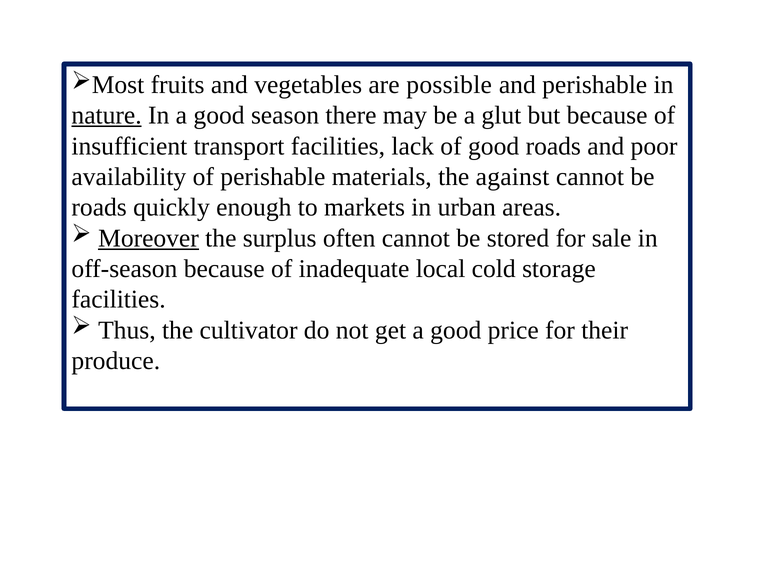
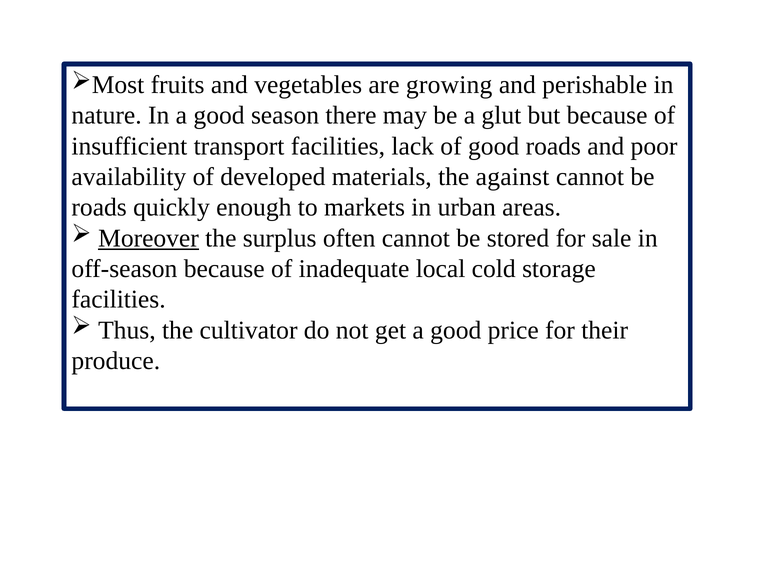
possible: possible -> growing (449, 85)
nature underline: present -> none (107, 115)
of perishable: perishable -> developed (273, 177)
